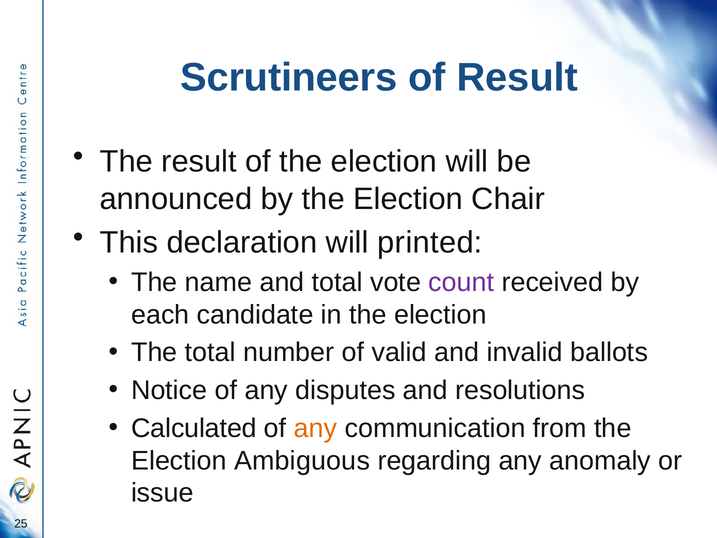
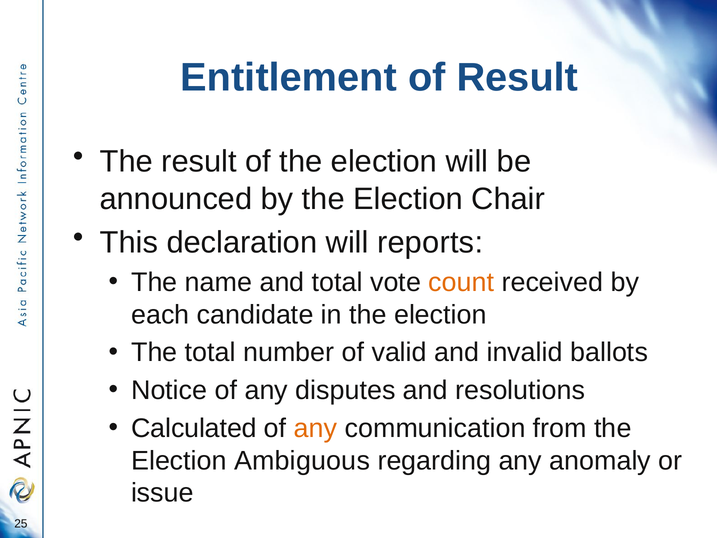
Scrutineers: Scrutineers -> Entitlement (289, 77)
printed: printed -> reports (430, 242)
count colour: purple -> orange (461, 282)
